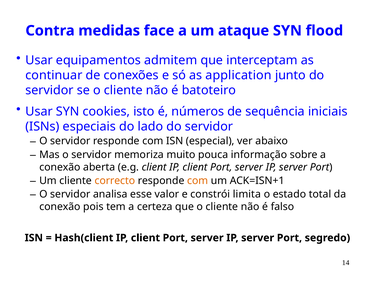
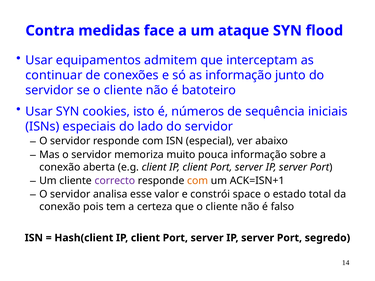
as application: application -> informação (239, 75)
correcto colour: orange -> purple (115, 181)
limita: limita -> space (247, 194)
